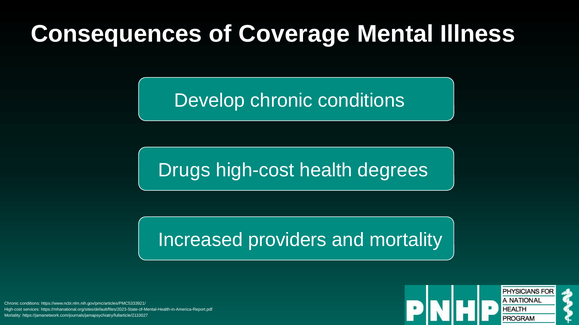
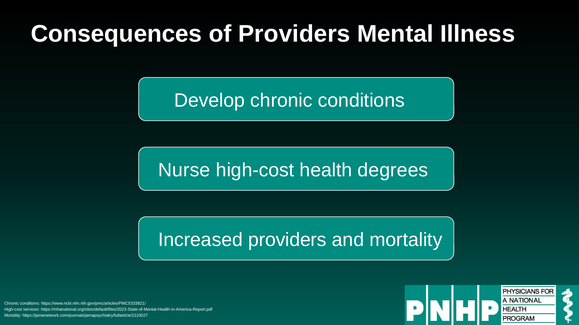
of Coverage: Coverage -> Providers (294, 34)
Drugs: Drugs -> Nurse (184, 170)
